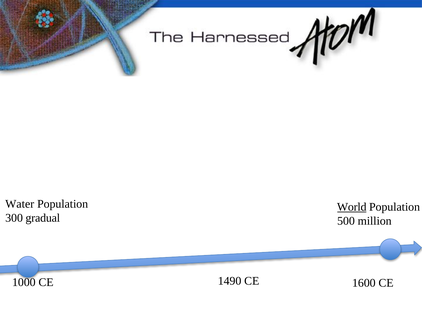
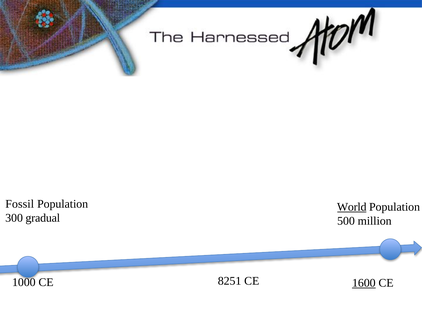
Water: Water -> Fossil (20, 204)
1490: 1490 -> 8251 (230, 282)
1600 underline: none -> present (364, 283)
